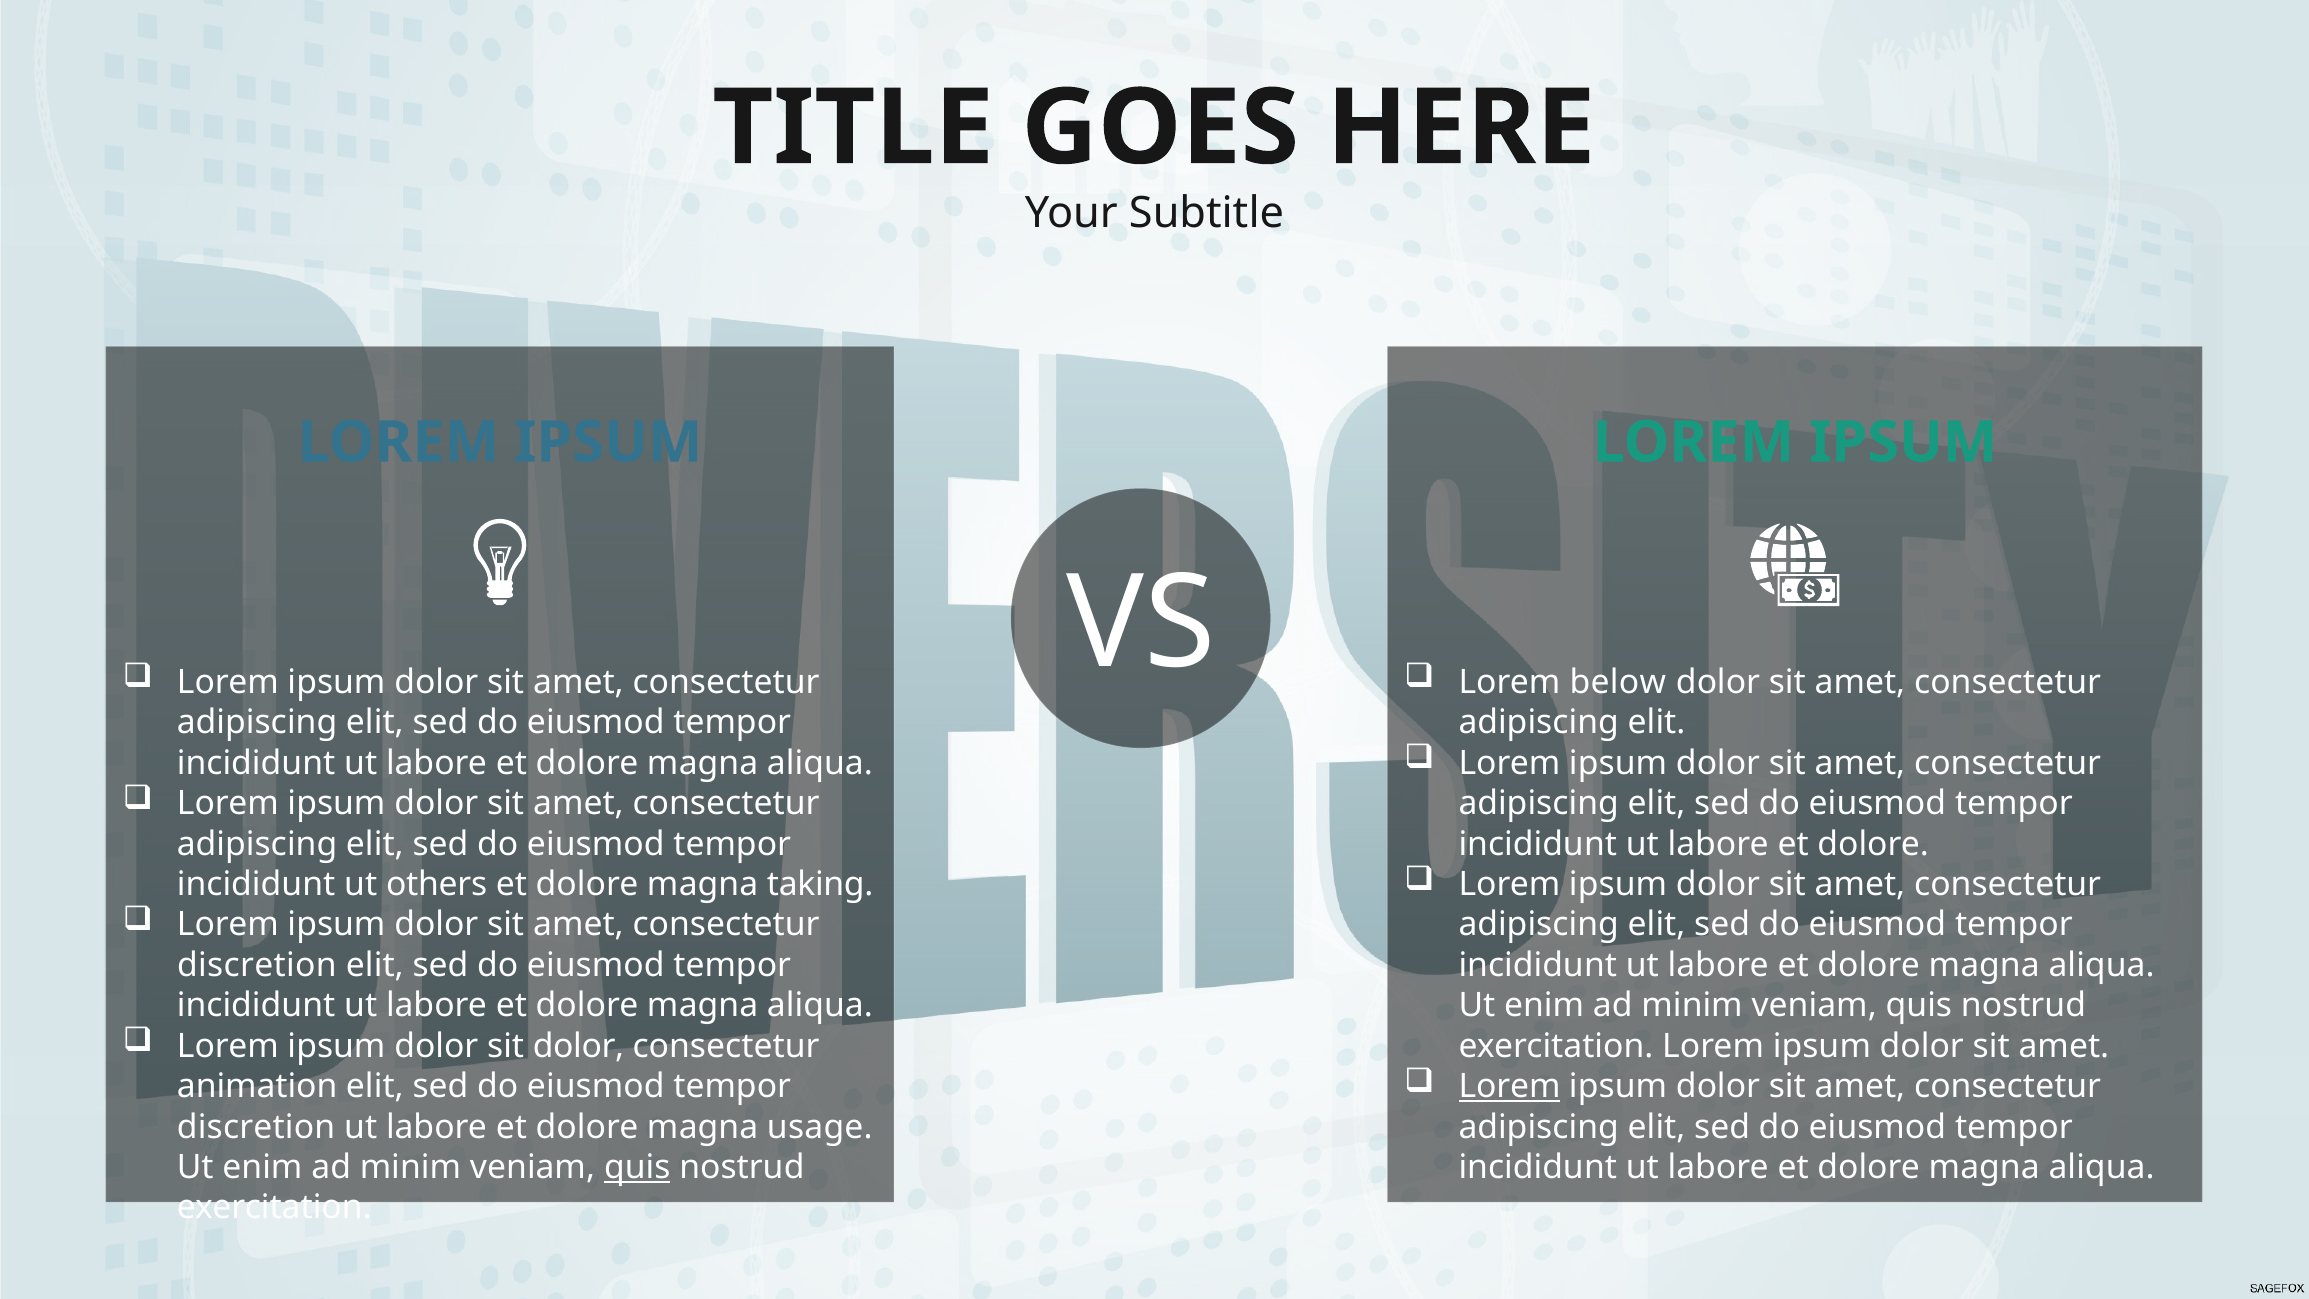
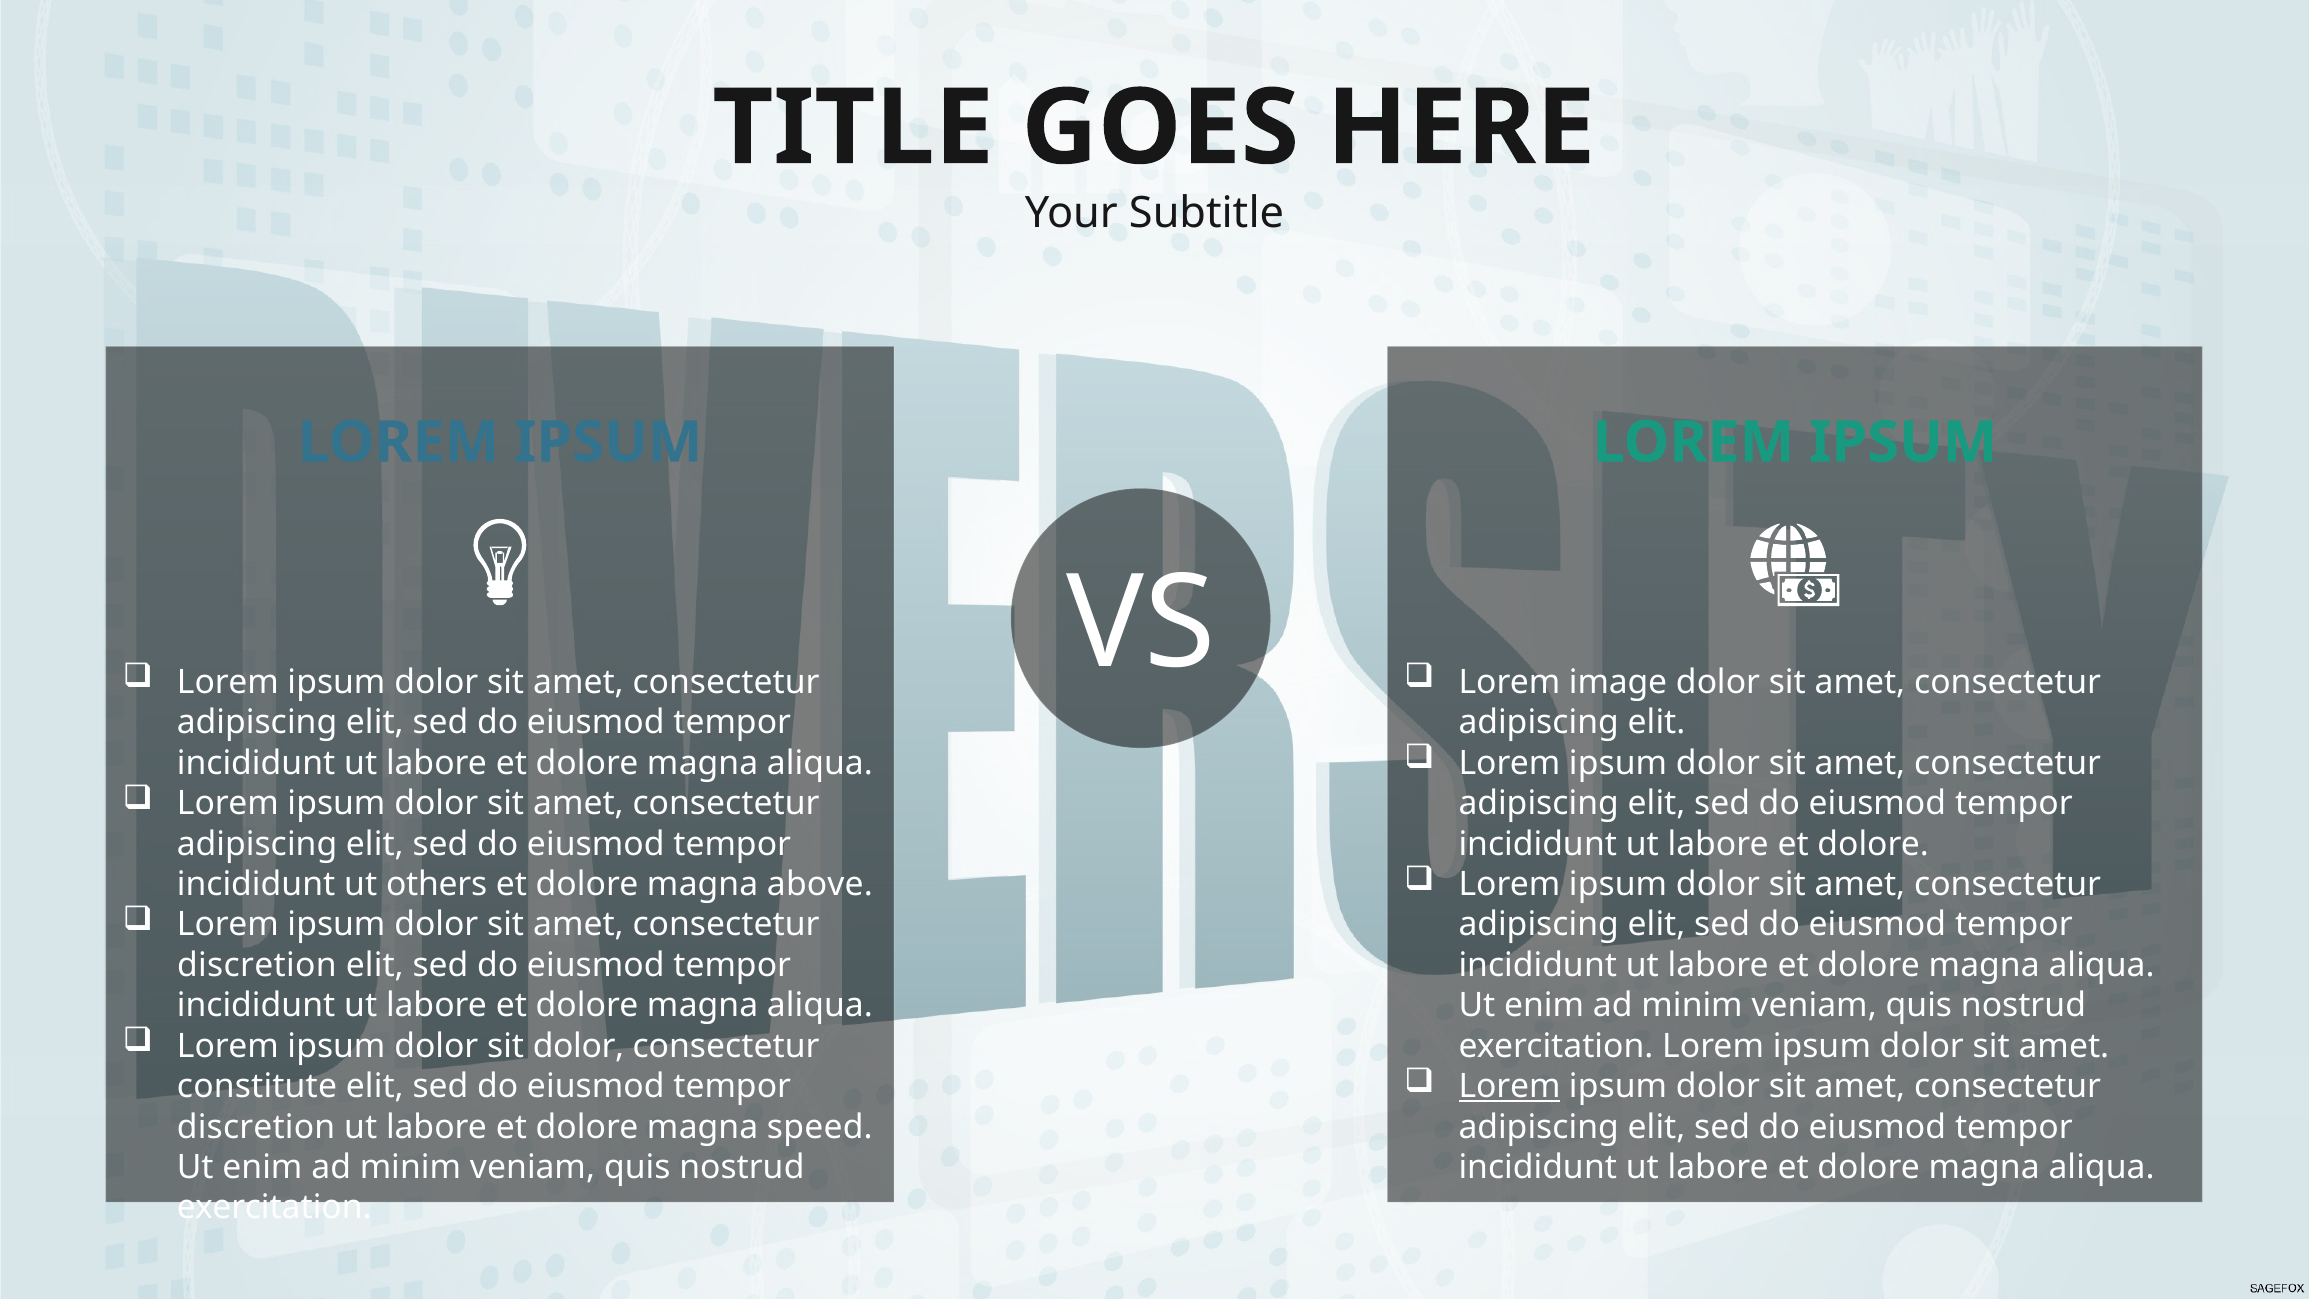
below: below -> image (1618, 682)
taking: taking -> above (820, 884)
animation: animation -> constitute (257, 1086)
usage: usage -> speed (820, 1127)
quis underline: present -> none (637, 1167)
